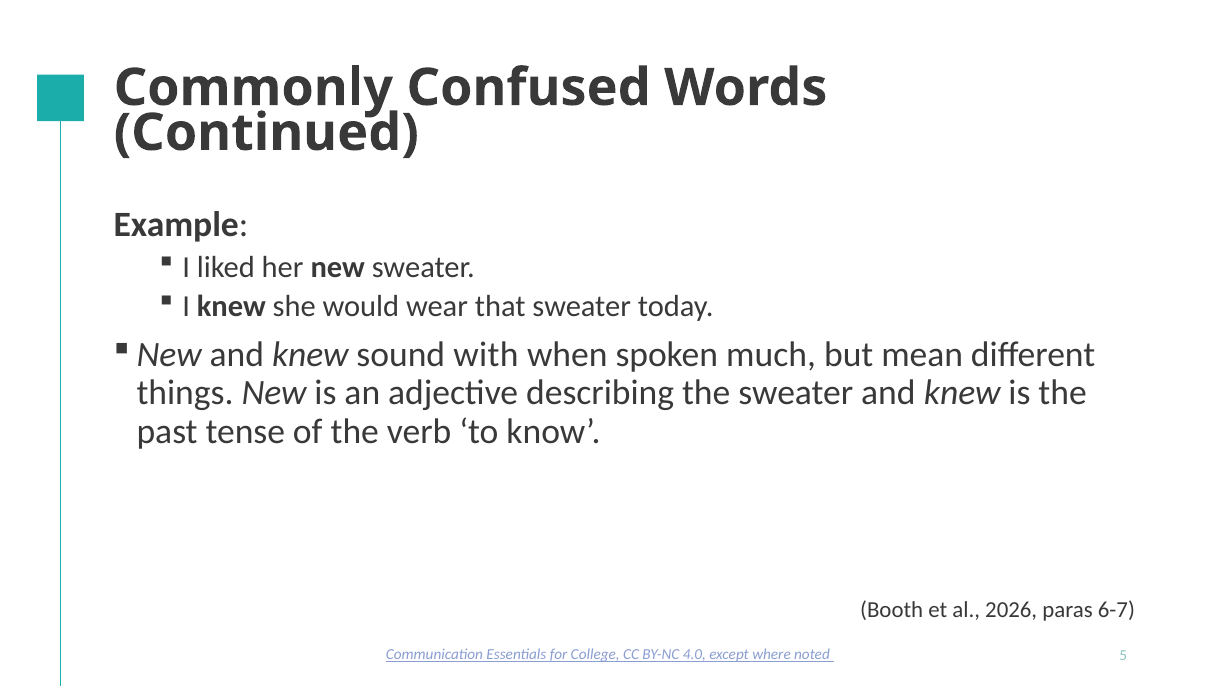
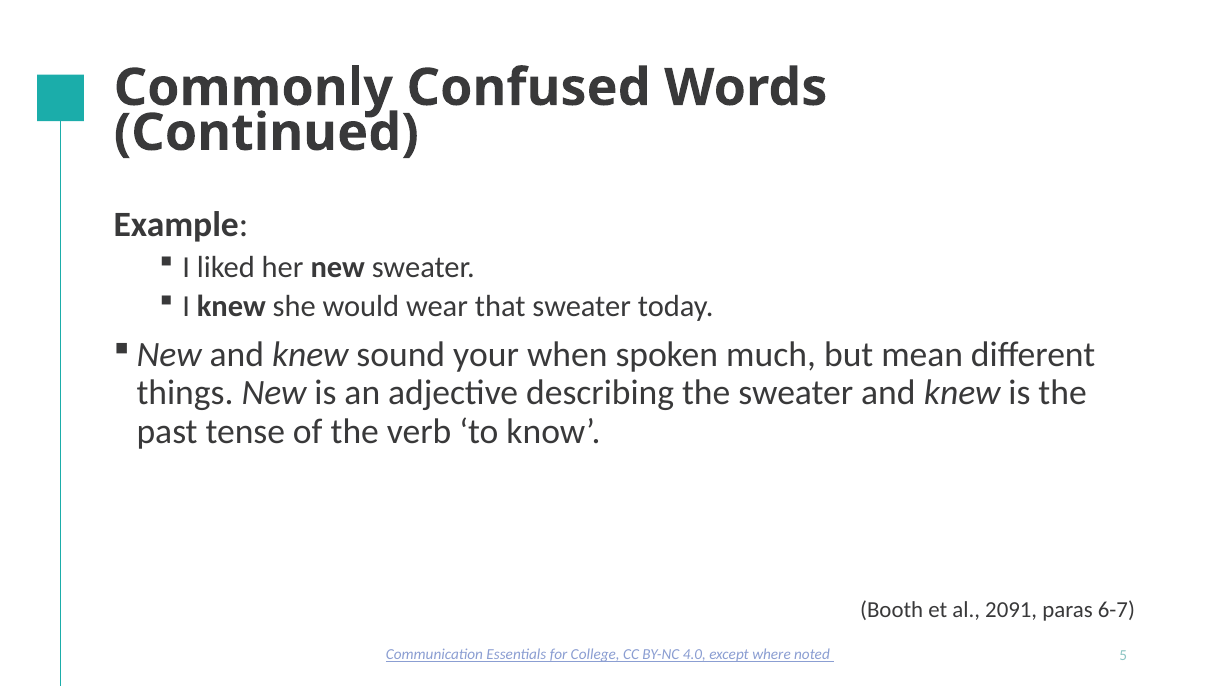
with: with -> your (486, 355)
2026: 2026 -> 2091 (1011, 610)
